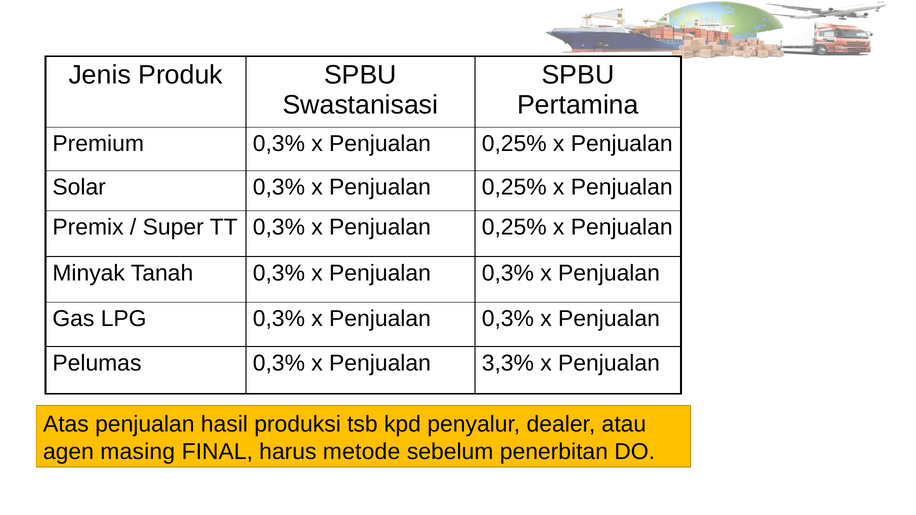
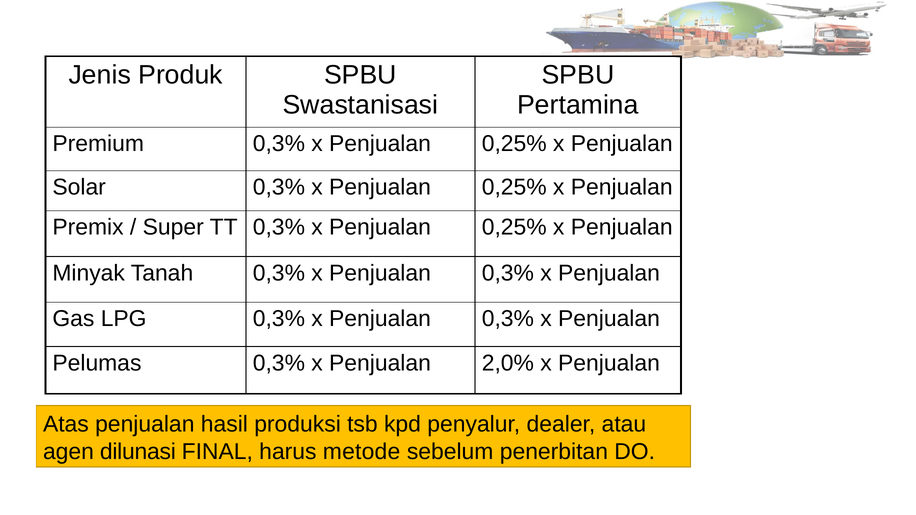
3,3%: 3,3% -> 2,0% (508, 363)
masing: masing -> dilunasi (138, 452)
